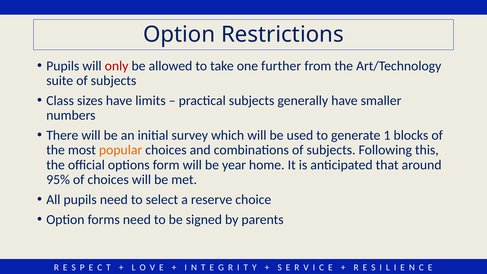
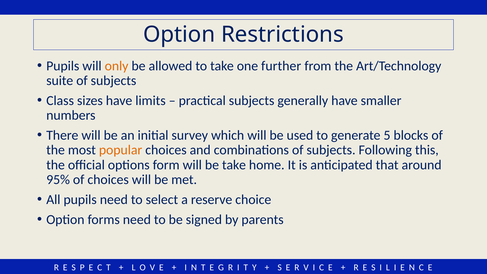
only colour: red -> orange (117, 66)
1: 1 -> 5 (387, 135)
be year: year -> take (234, 165)
